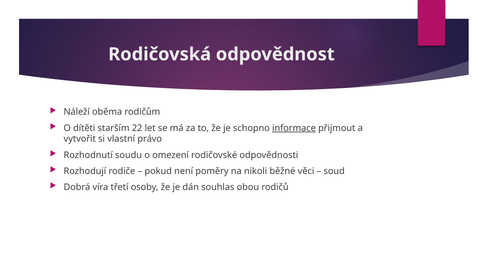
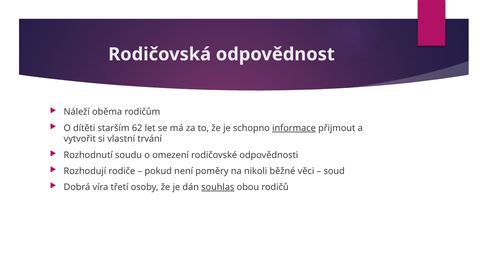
22: 22 -> 62 (137, 128)
právo: právo -> trvání (150, 139)
souhlas underline: none -> present (218, 187)
